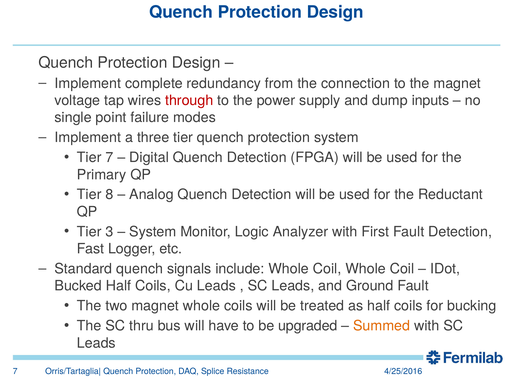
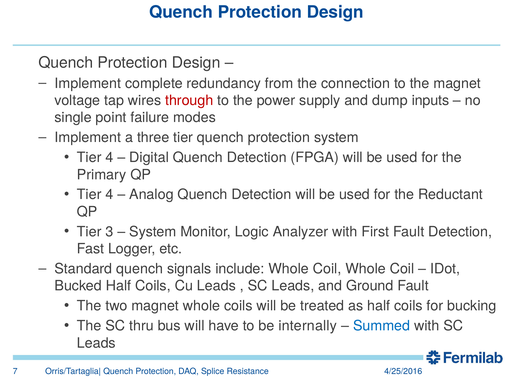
7: 7 -> 4 (109, 157)
8: 8 -> 4 (109, 194)
upgraded: upgraded -> internally (308, 326)
Summed colour: orange -> blue (382, 326)
